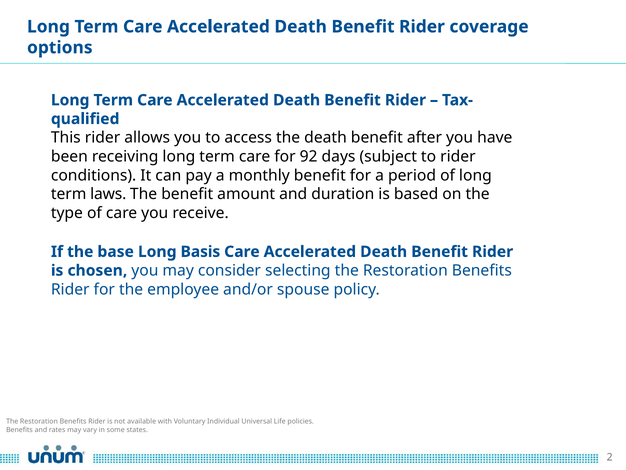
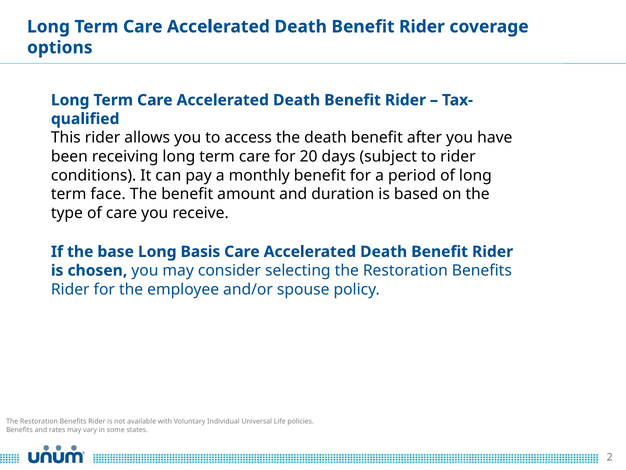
92: 92 -> 20 (309, 156)
laws: laws -> face (108, 194)
